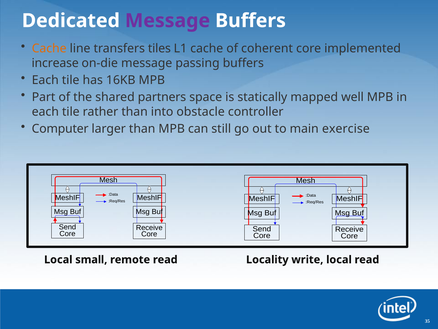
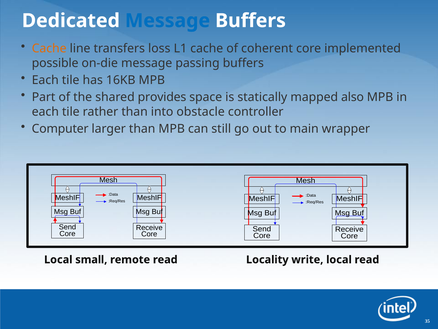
Message colour: purple -> blue (168, 21)
tiles: tiles -> loss (159, 48)
increase: increase -> possible (55, 63)
partners: partners -> provides (162, 97)
well: well -> also (353, 97)
exercise: exercise -> wrapper (346, 129)
